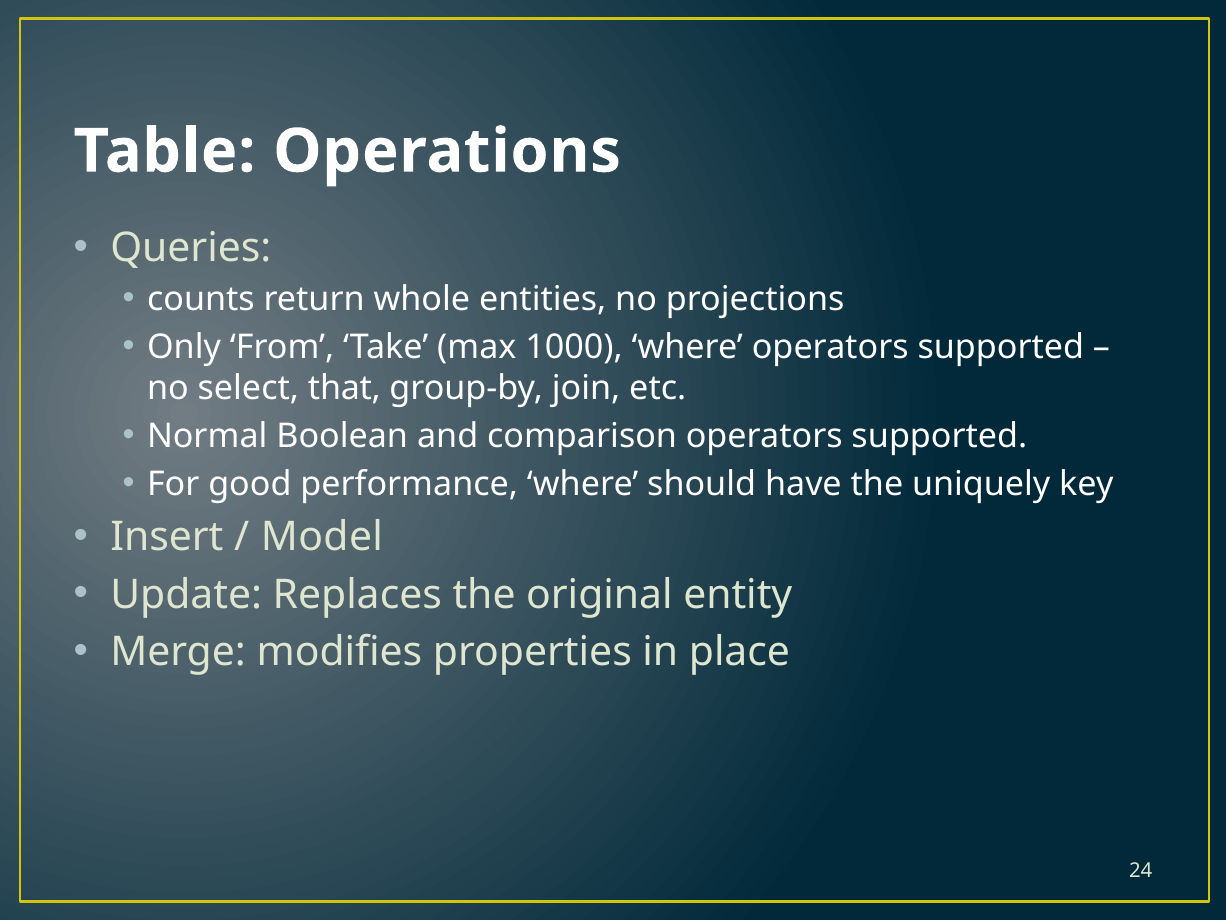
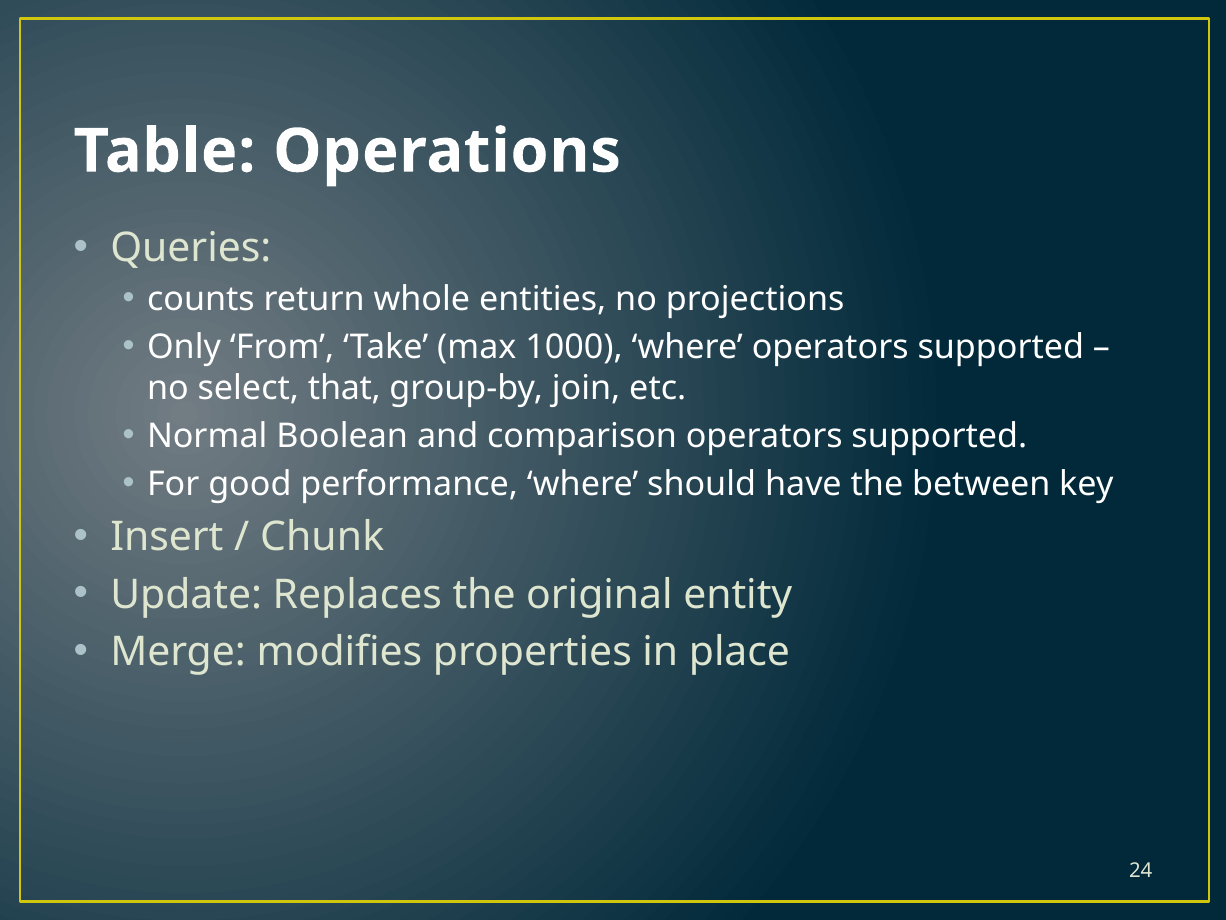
uniquely: uniquely -> between (981, 484)
Model: Model -> Chunk (322, 537)
